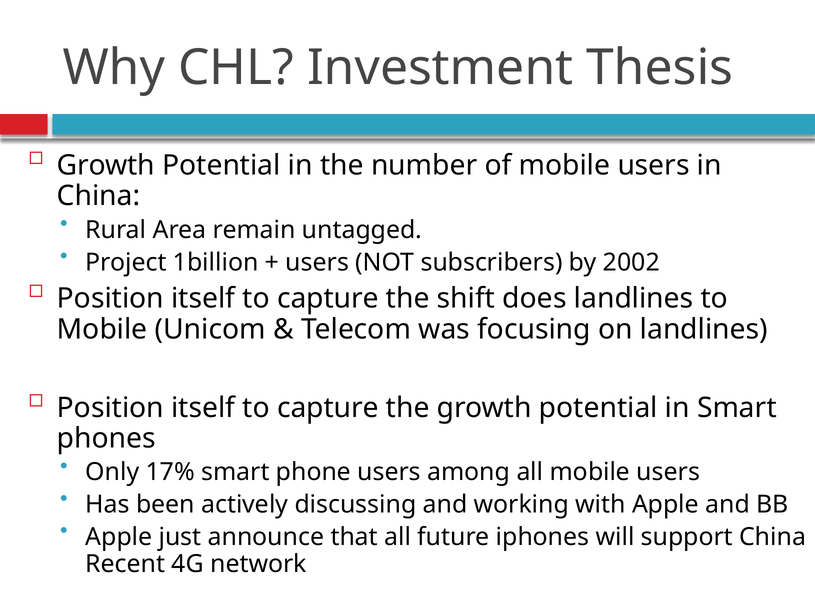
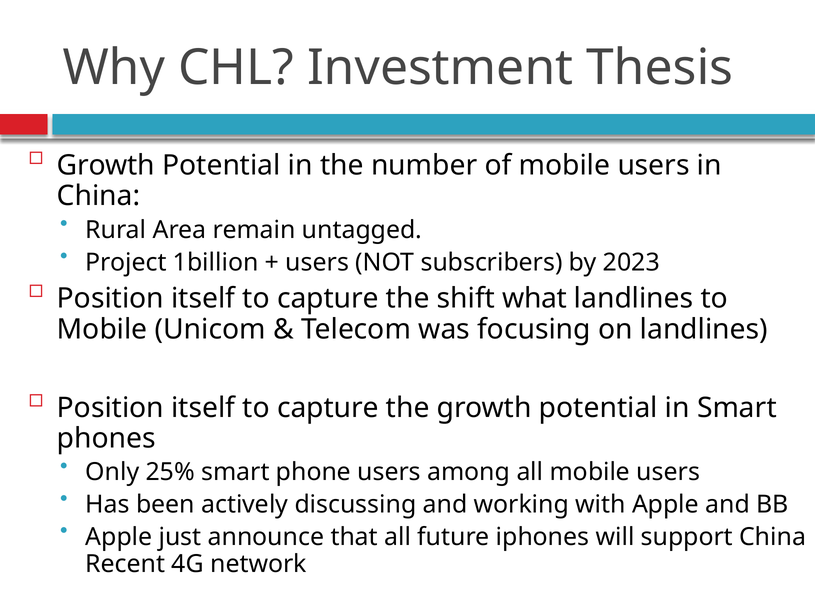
2002: 2002 -> 2023 (631, 262)
does: does -> what (535, 299)
17%: 17% -> 25% (170, 472)
